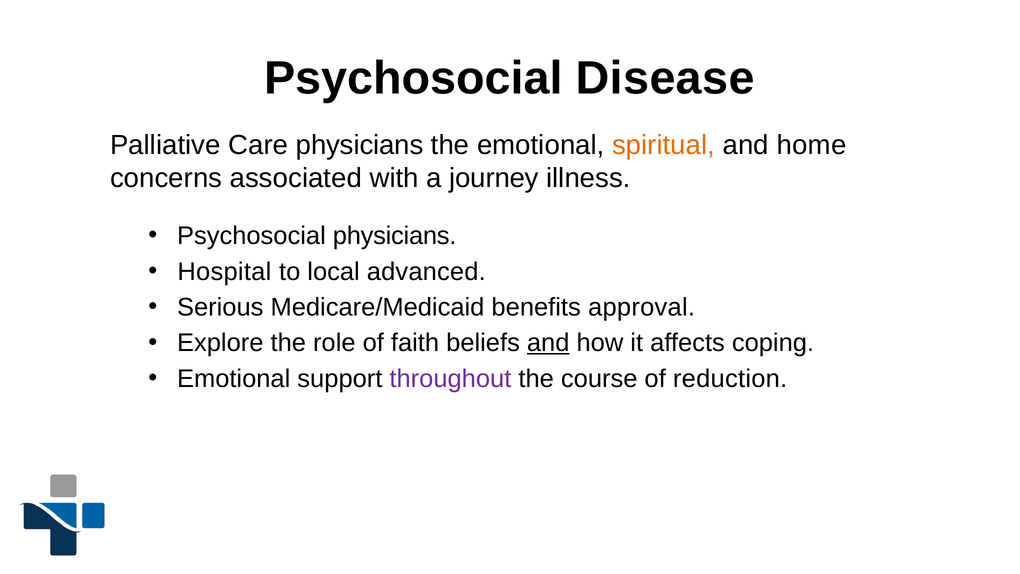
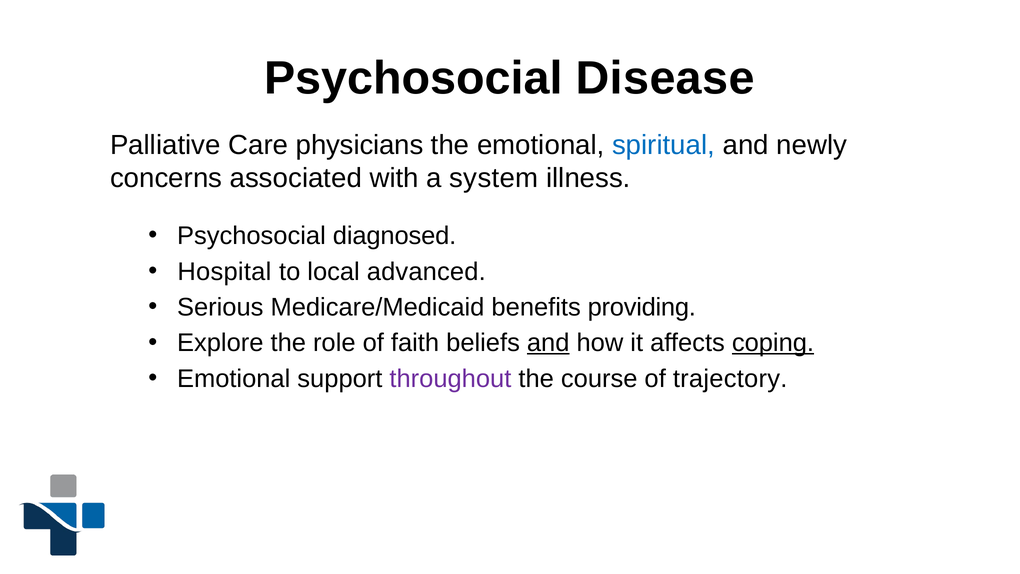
spiritual colour: orange -> blue (664, 145)
home: home -> newly (812, 145)
journey: journey -> system (494, 178)
Psychosocial physicians: physicians -> diagnosed (395, 236)
approval: approval -> providing (642, 307)
coping underline: none -> present (773, 343)
reduction: reduction -> trajectory (730, 379)
